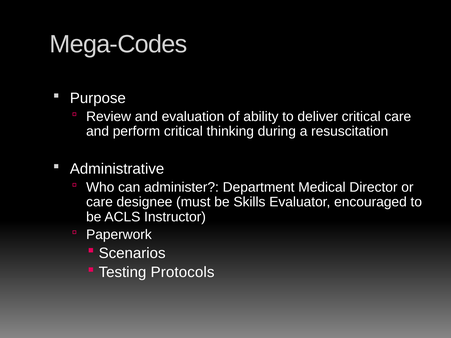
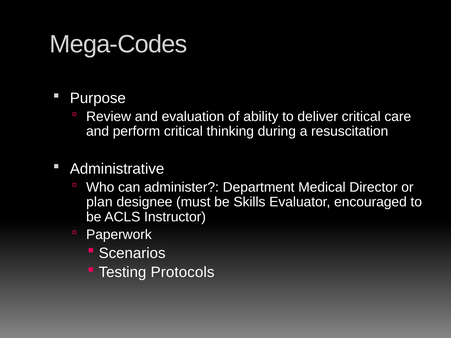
care: care -> plan (99, 202)
